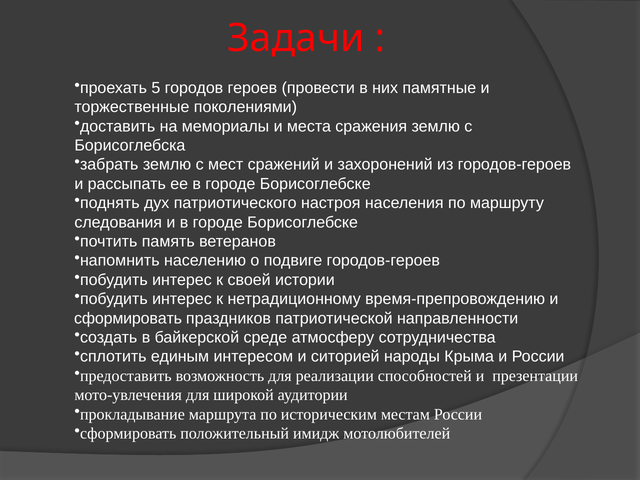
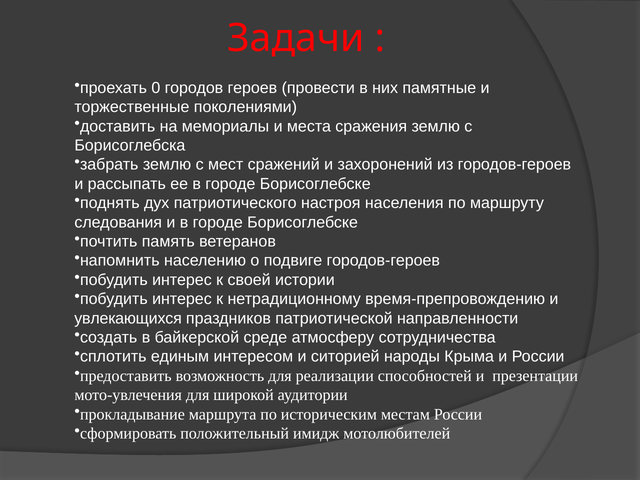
5: 5 -> 0 (156, 88)
сформировать: сформировать -> увлекающихся (128, 318)
